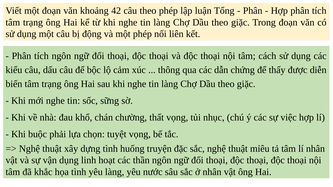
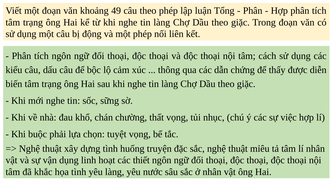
42: 42 -> 49 (116, 11)
thần: thần -> thiết (141, 161)
